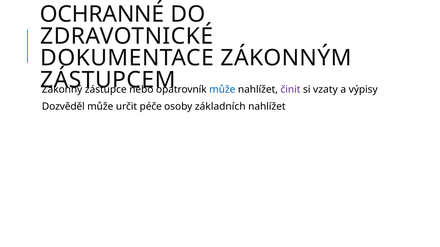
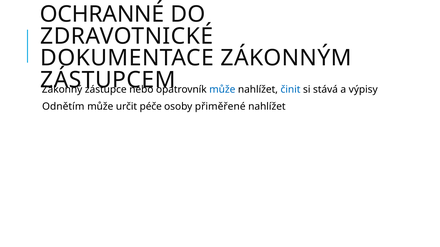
činit colour: purple -> blue (291, 90)
vzaty: vzaty -> stává (325, 90)
Dozvěděl: Dozvěděl -> Odnětím (63, 107)
základních: základních -> přiměřené (220, 107)
